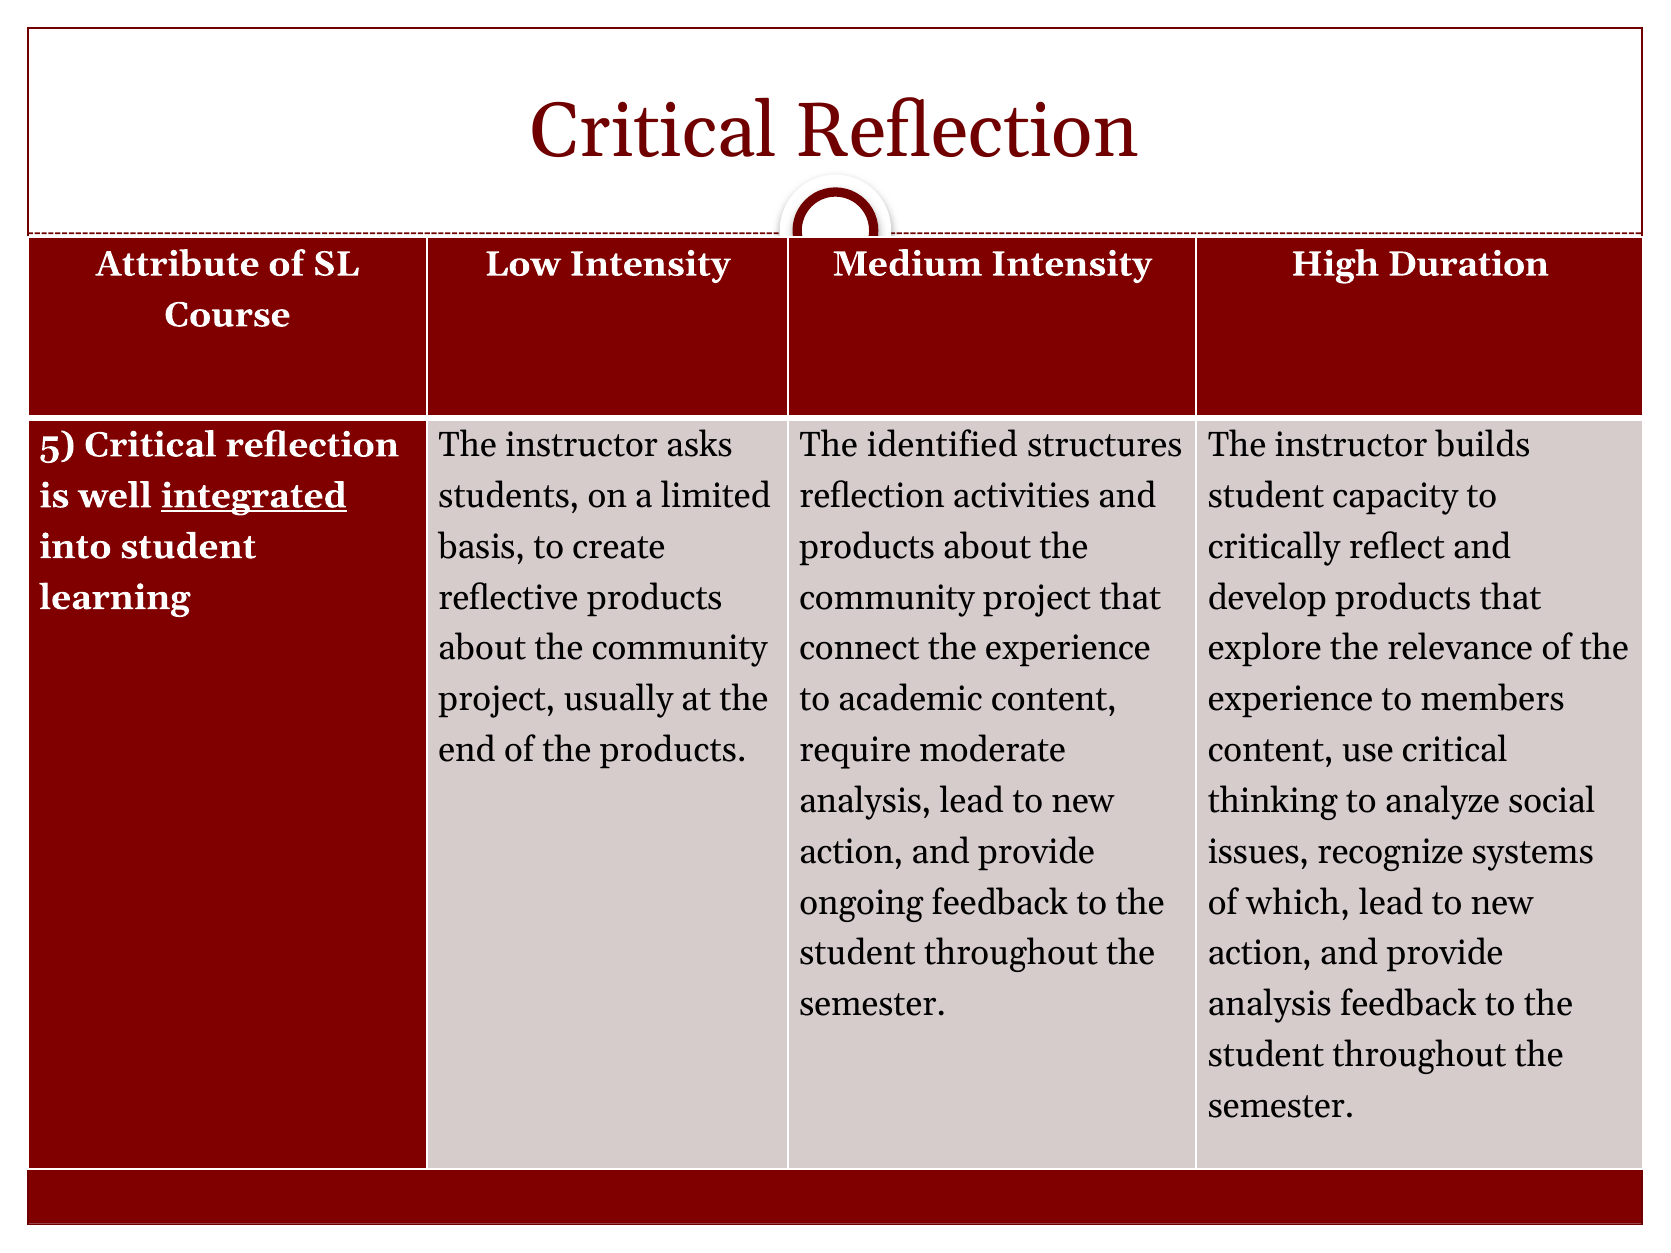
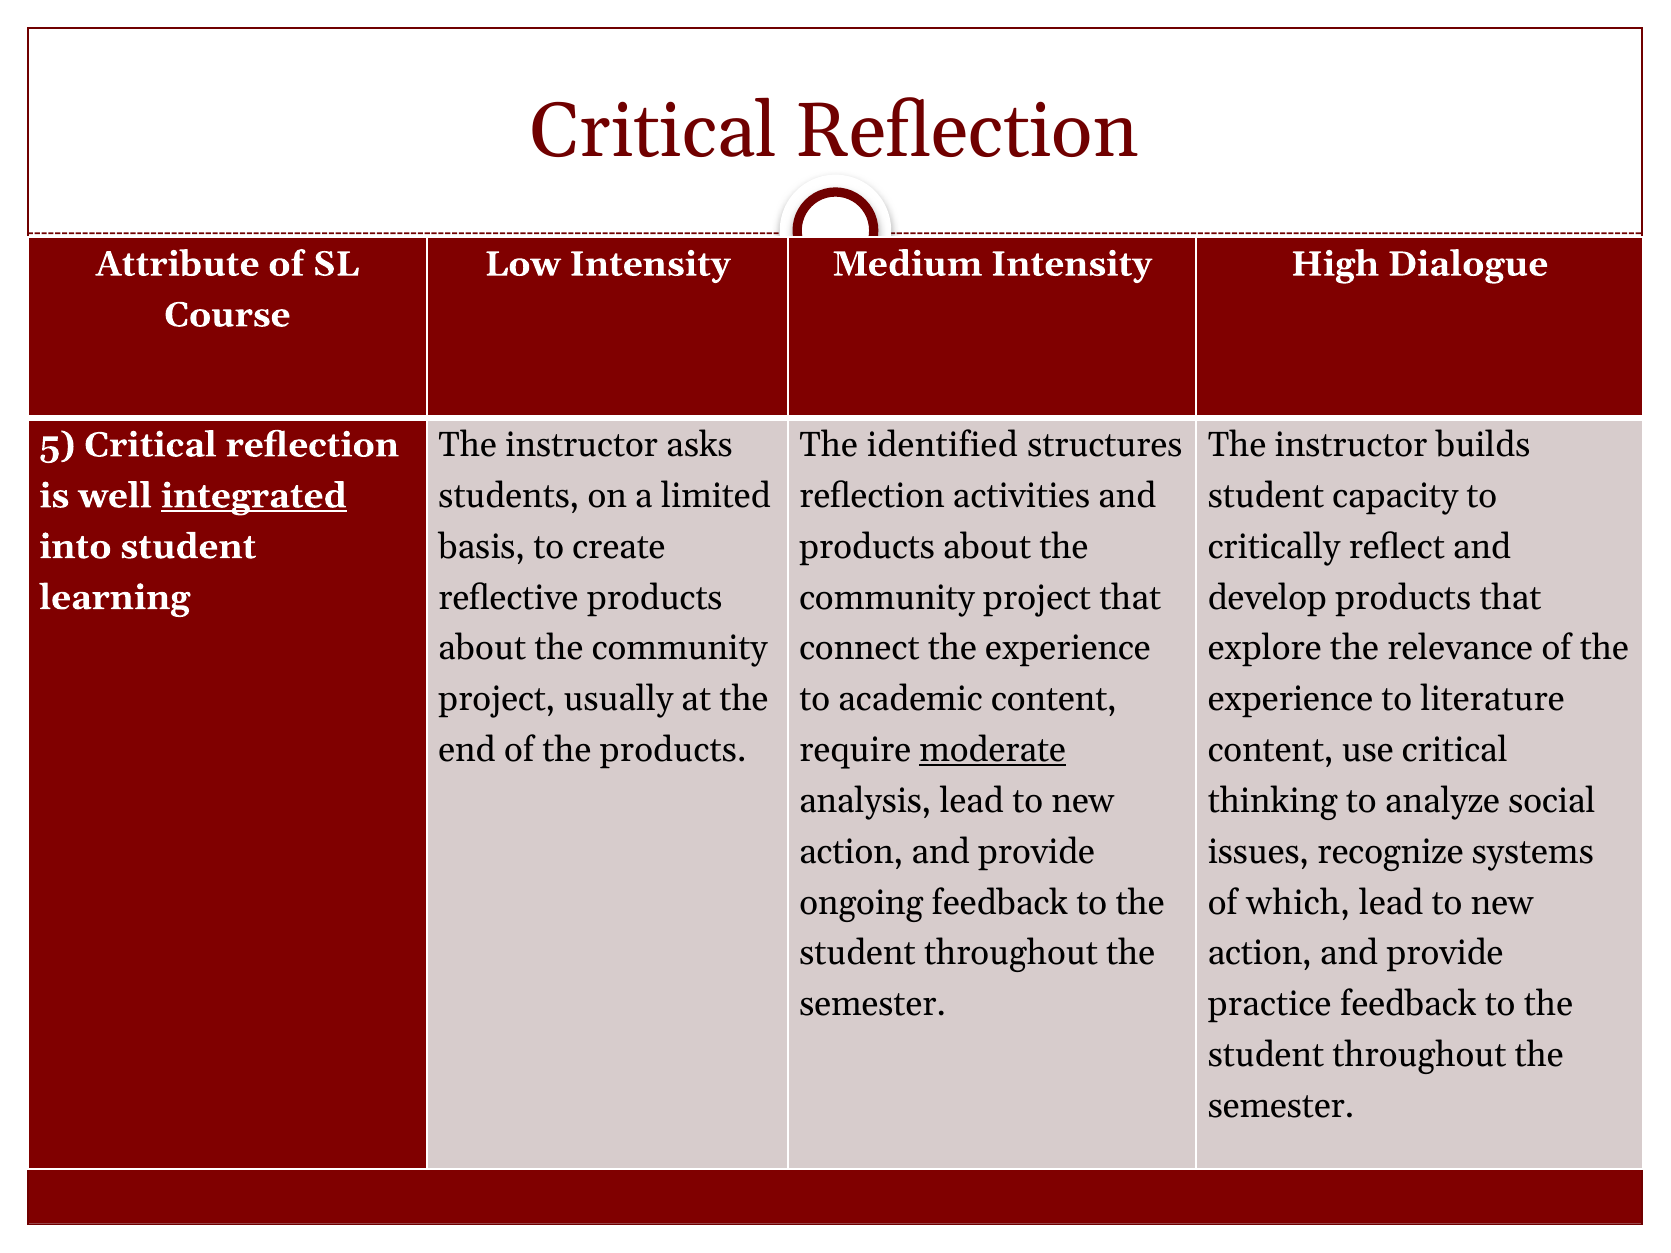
Duration: Duration -> Dialogue (1468, 264)
members: members -> literature (1493, 699)
moderate underline: none -> present (993, 750)
analysis: analysis -> practice (1270, 1004)
